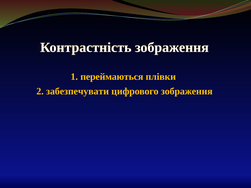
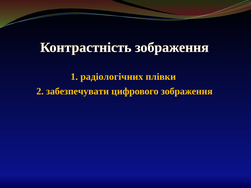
переймаються: переймаються -> радіологічних (112, 77)
